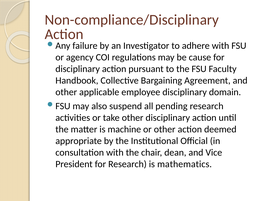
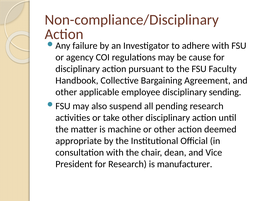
domain: domain -> sending (225, 92)
mathematics: mathematics -> manufacturer (185, 164)
